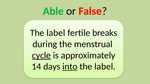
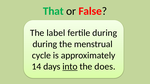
Able: Able -> That (53, 11)
fertile breaks: breaks -> during (105, 33)
cycle underline: present -> none (41, 56)
label: label -> does (105, 67)
